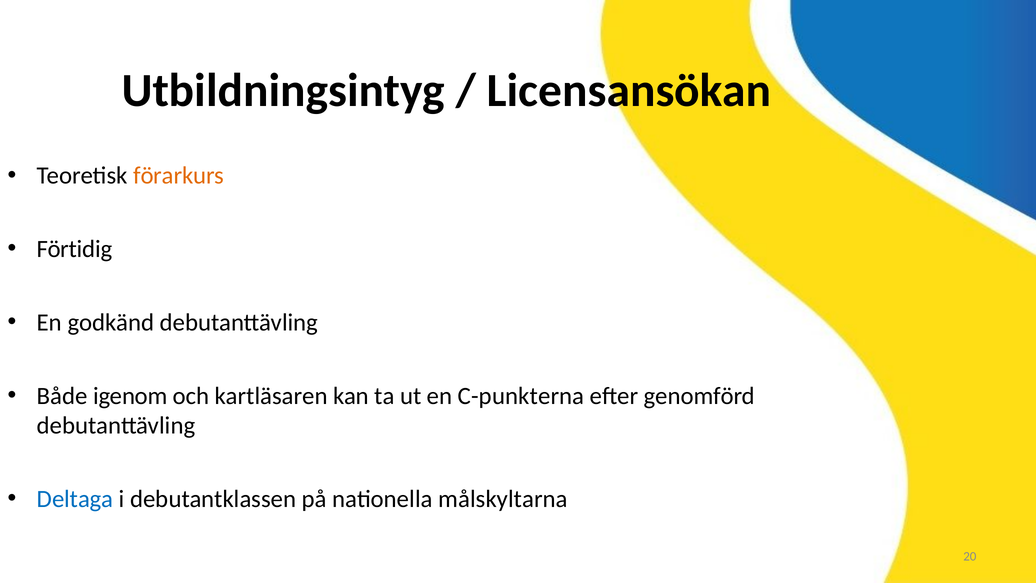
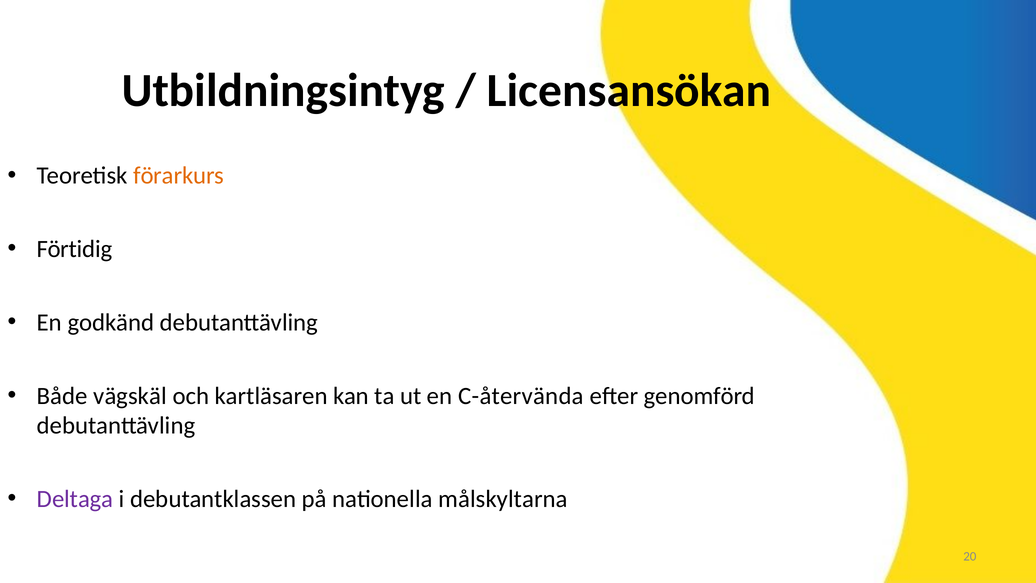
igenom: igenom -> vägskäl (130, 396)
C-punkterna: C-punkterna -> C-återvända (521, 396)
Deltaga colour: blue -> purple (75, 499)
